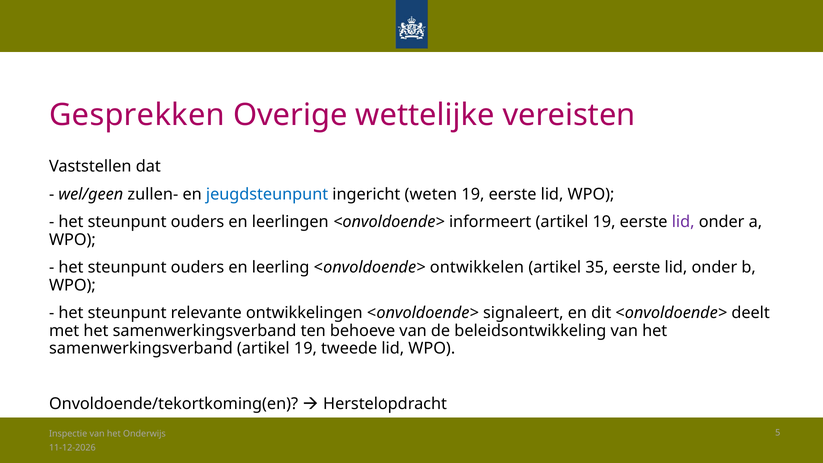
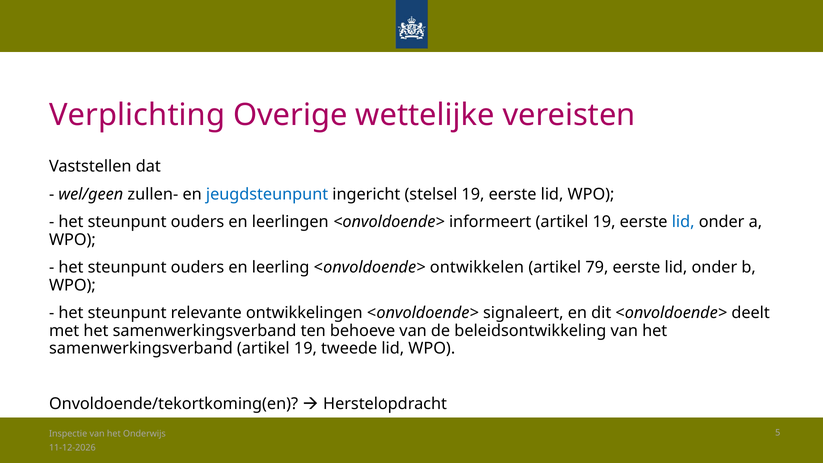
Gesprekken: Gesprekken -> Verplichting (137, 115)
weten: weten -> stelsel (431, 194)
lid colour: purple -> blue (683, 222)
35: 35 -> 79 (597, 268)
